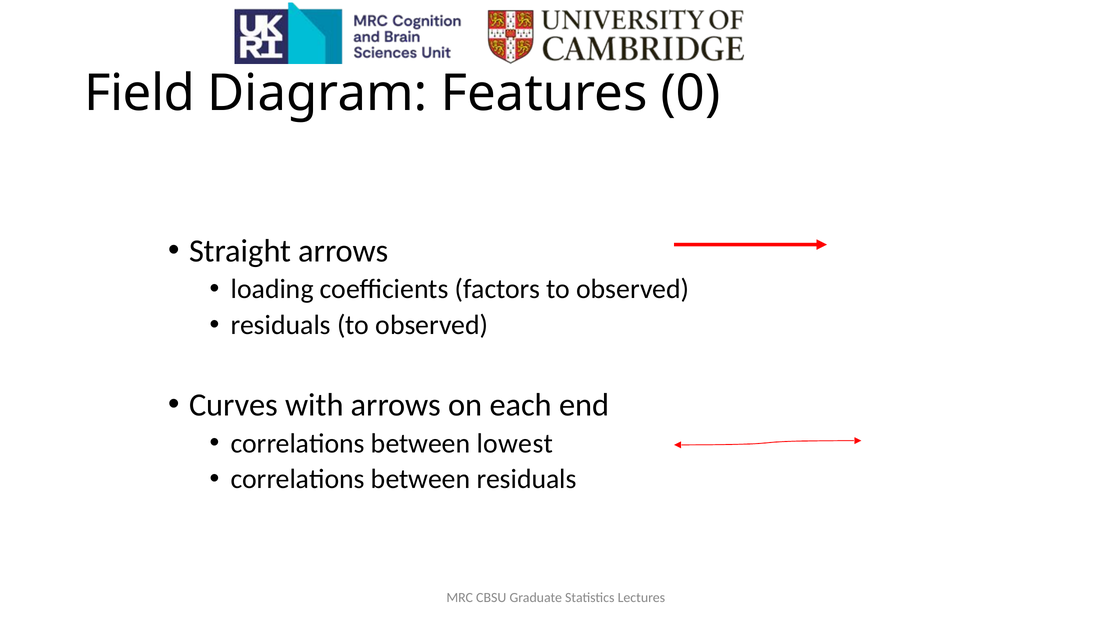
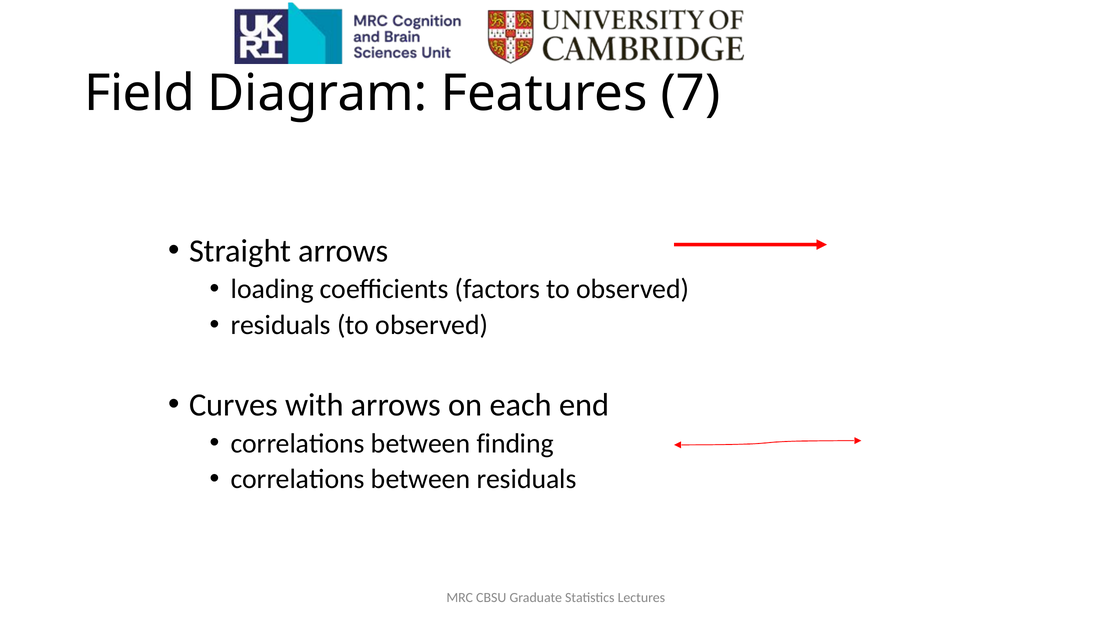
0: 0 -> 7 (691, 93)
lowest: lowest -> finding (515, 443)
